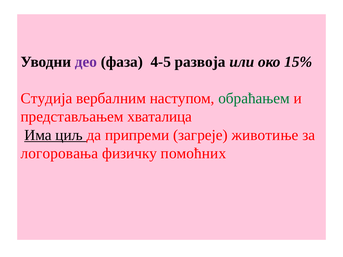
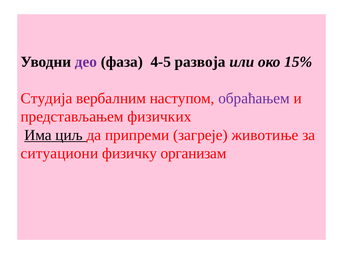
обраћањем colour: green -> purple (254, 99)
хваталица: хваталица -> физичких (159, 117)
логоровања: логоровања -> ситуациони (59, 153)
помоћних: помоћних -> организам (194, 153)
